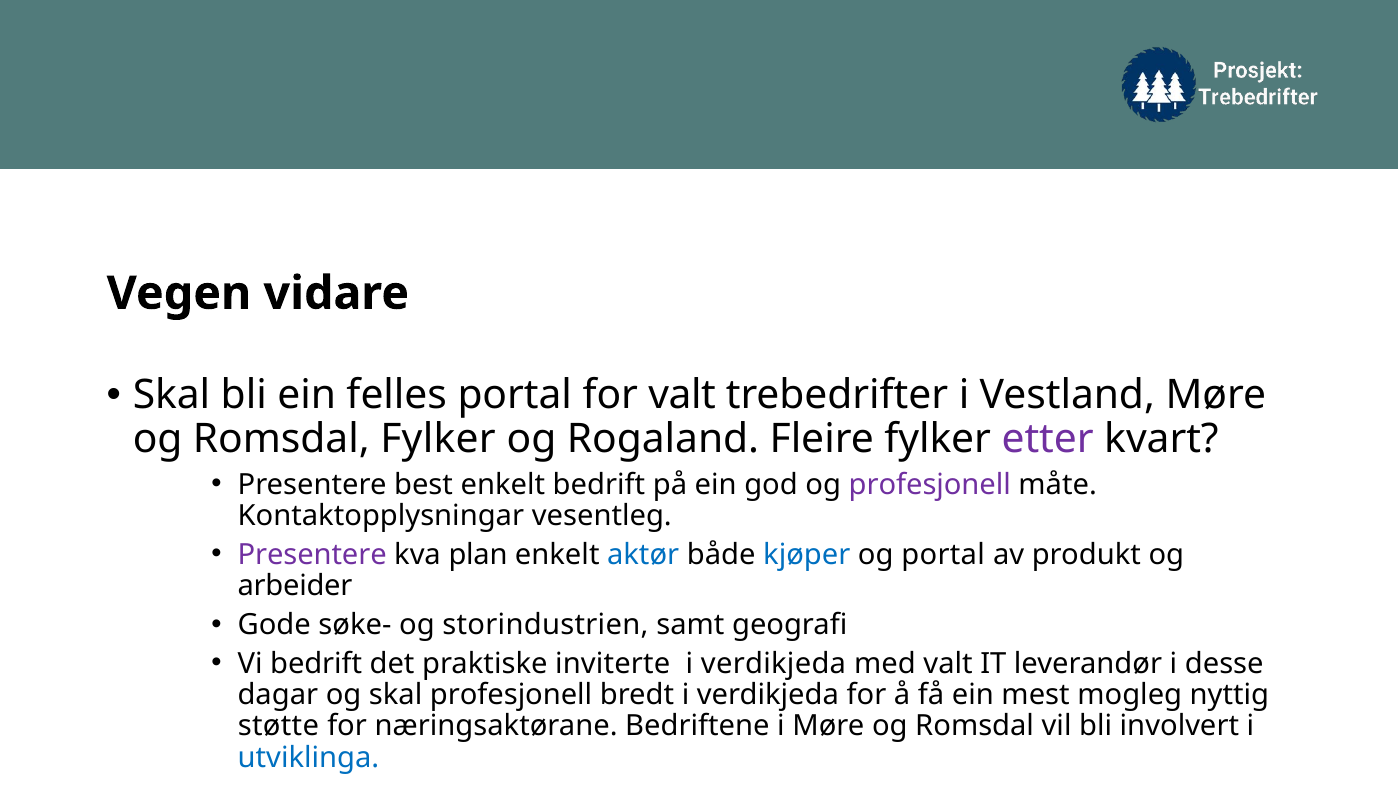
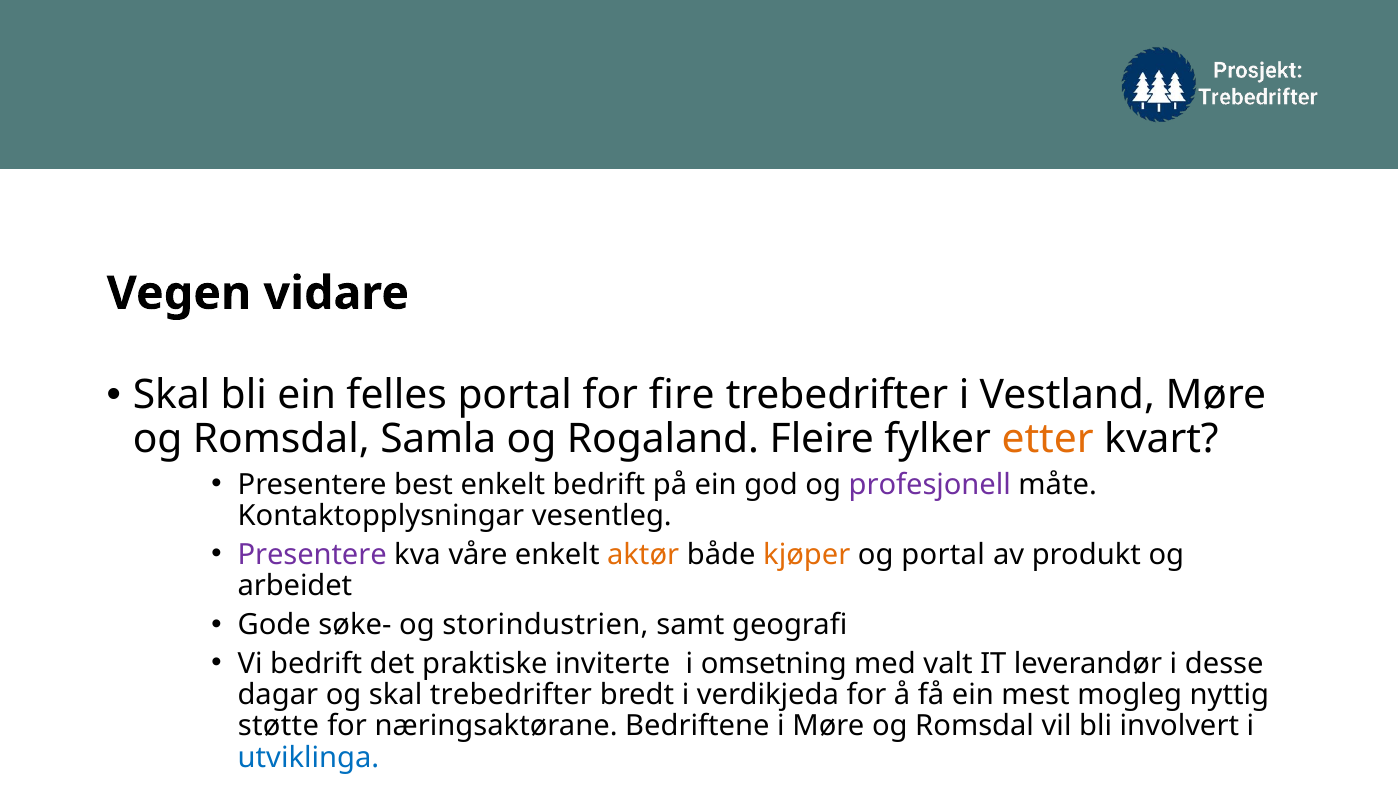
for valt: valt -> fire (682, 396)
Romsdal Fylker: Fylker -> Samla (438, 440)
etter colour: purple -> orange (1048, 440)
plan: plan -> våre (478, 555)
aktør colour: blue -> orange (643, 555)
kjøper colour: blue -> orange (807, 555)
arbeider: arbeider -> arbeidet (295, 586)
verdikjeda: verdikjeda -> omsetning (774, 664)
skal profesjonell: profesjonell -> trebedrifter (511, 695)
